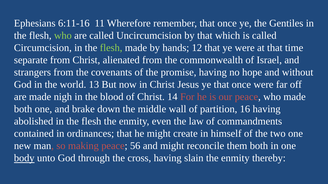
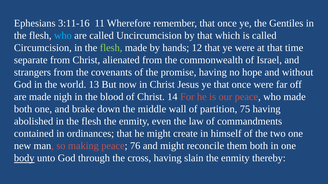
6:11-16: 6:11-16 -> 3:11-16 (74, 23)
who colour: light green -> light blue (63, 36)
16: 16 -> 75 (245, 109)
56: 56 -> 76 (135, 146)
